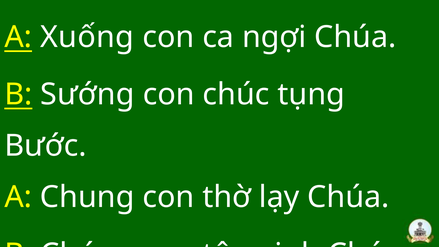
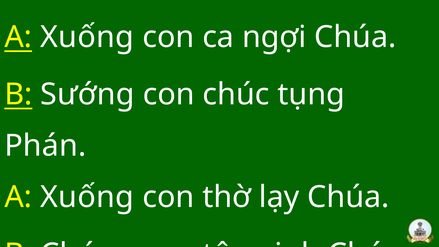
Bước: Bước -> Phán (45, 146)
Chung: Chung -> Xuống (87, 197)
